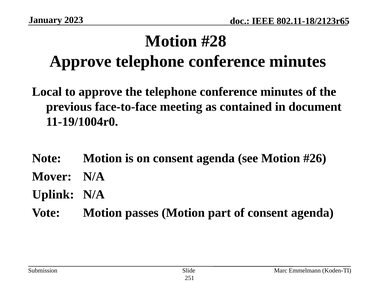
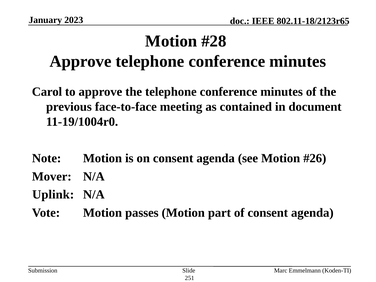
Local: Local -> Carol (47, 92)
